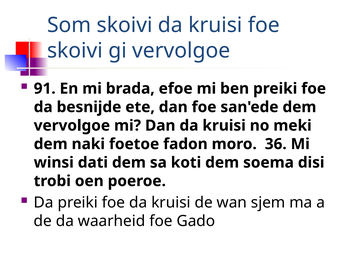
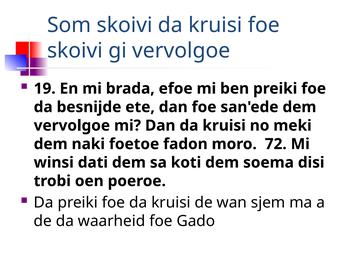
91: 91 -> 19 (45, 88)
36: 36 -> 72 (276, 144)
